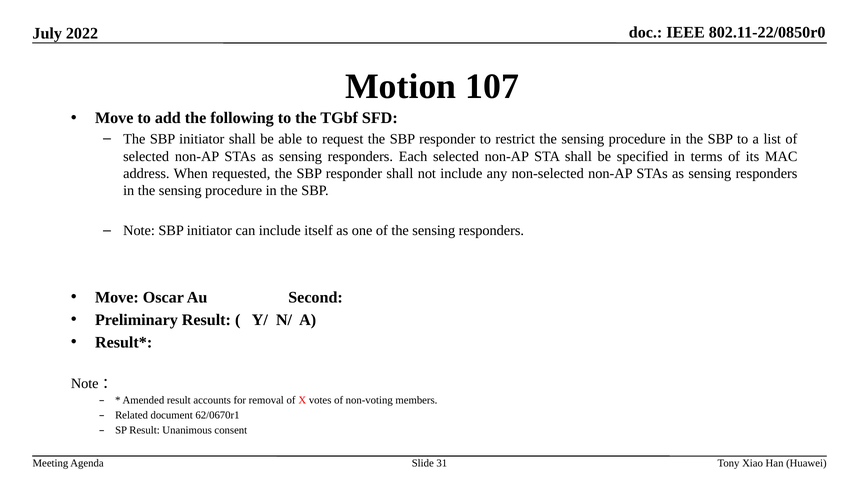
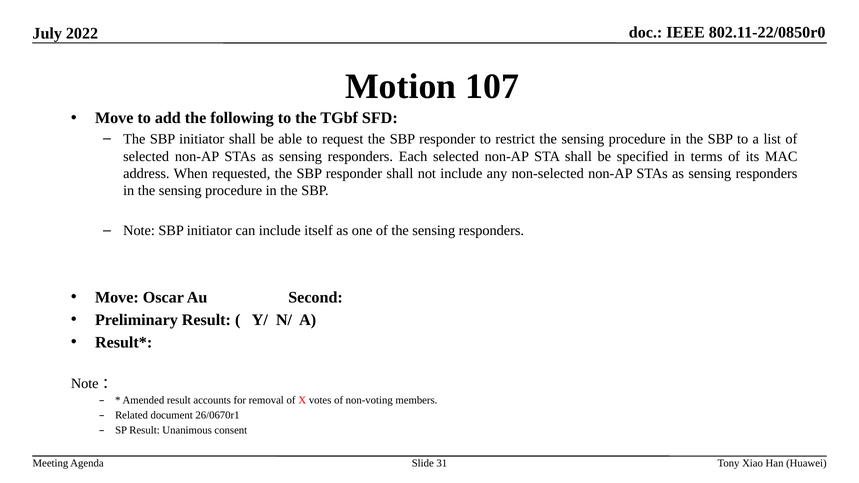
62/0670r1: 62/0670r1 -> 26/0670r1 (217, 416)
